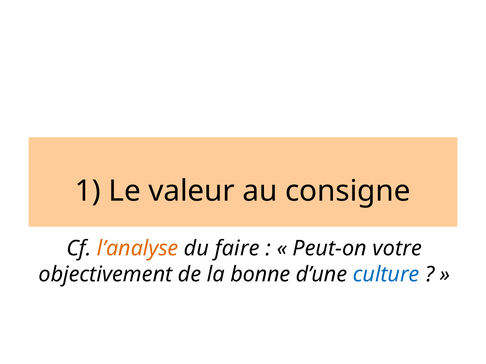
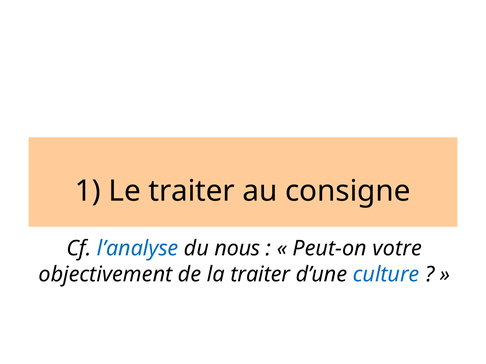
Le valeur: valeur -> traiter (192, 191)
l’analyse colour: orange -> blue (138, 249)
faire: faire -> nous (237, 249)
la bonne: bonne -> traiter (260, 275)
